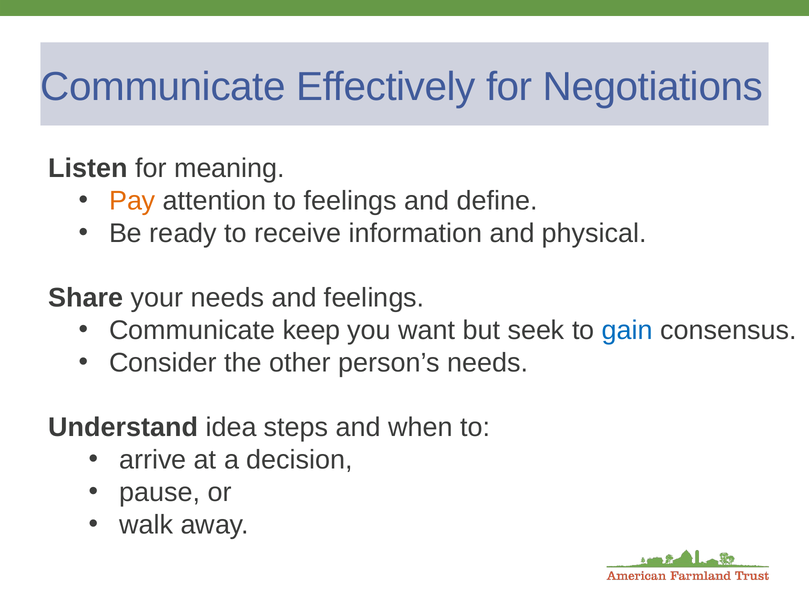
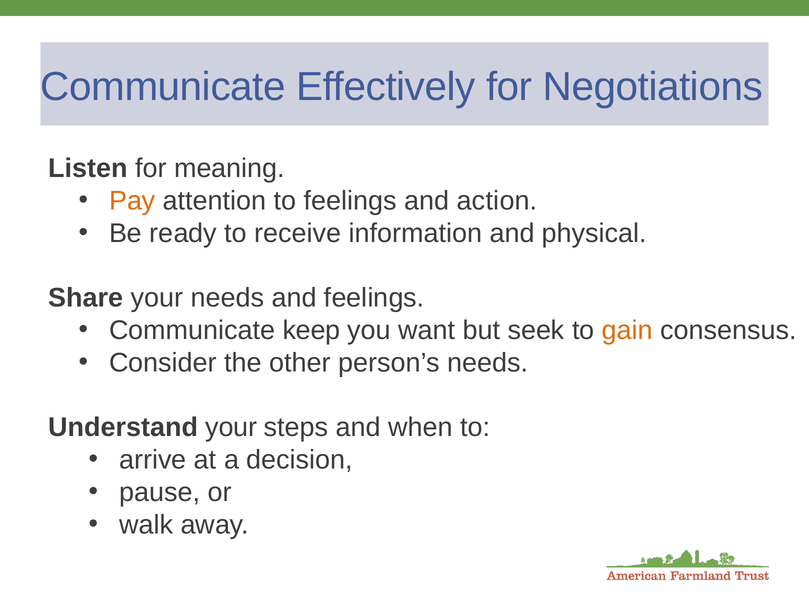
define: define -> action (497, 201)
gain colour: blue -> orange (627, 330)
Understand idea: idea -> your (231, 427)
